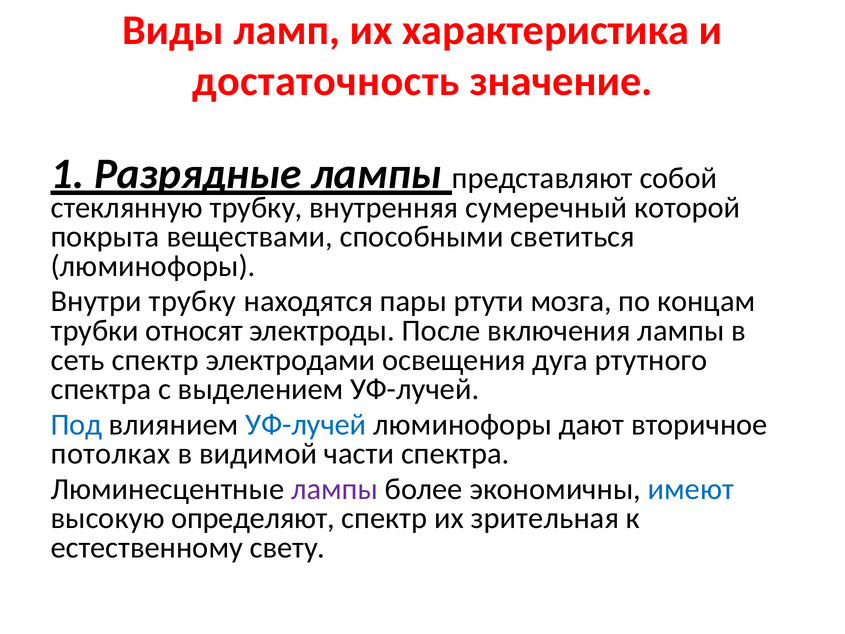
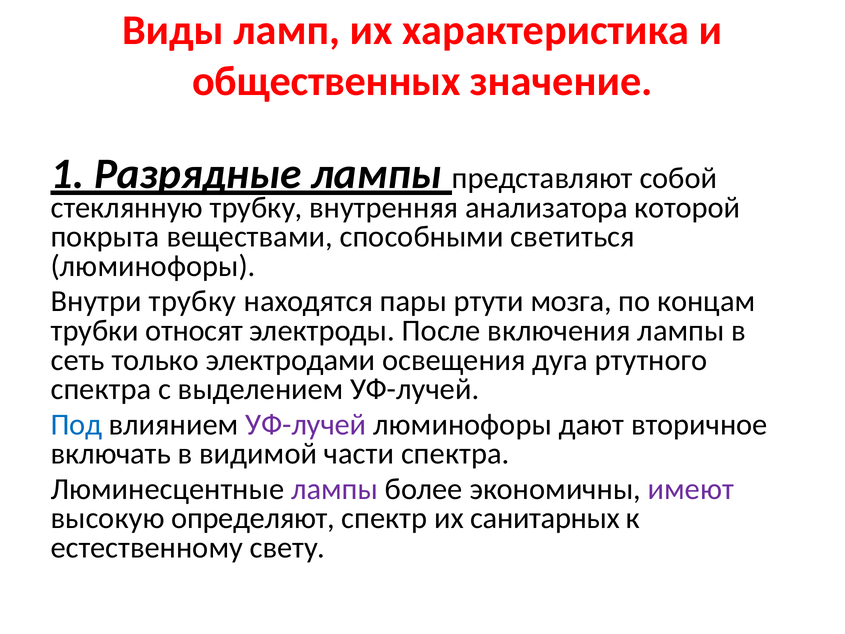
достаточность: достаточность -> общественных (326, 81)
сумеречный: сумеречный -> анализатора (547, 207)
сеть спектр: спектр -> только (155, 360)
УФ-лучей colour: blue -> purple (306, 424)
потолках: потолках -> включать (111, 454)
имеют colour: blue -> purple (691, 489)
зрительная: зрительная -> санитарных (545, 518)
